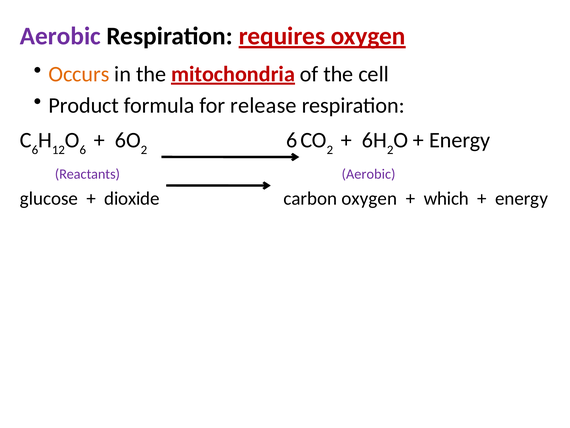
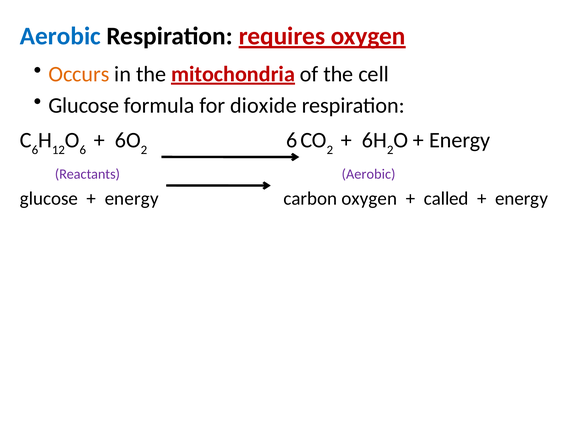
Aerobic colour: purple -> blue (60, 36)
Product: Product -> Glucose (84, 105)
release: release -> dioxide (263, 105)
dioxide: dioxide -> energy (132, 198)
which: which -> called (446, 198)
